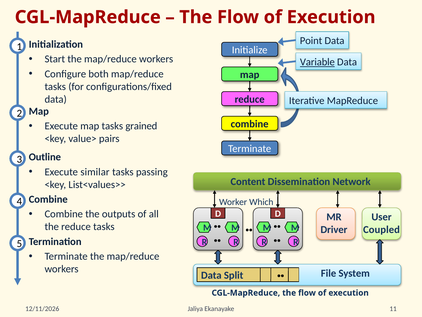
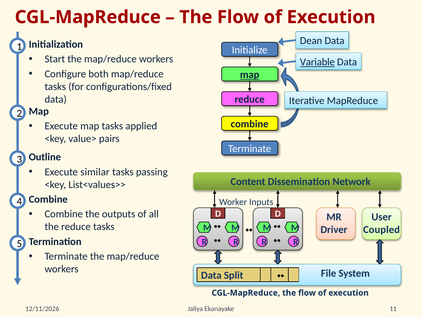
Point: Point -> Dean (311, 41)
map underline: none -> present (250, 75)
grained: grained -> applied (141, 126)
Which: Which -> Inputs (261, 202)
